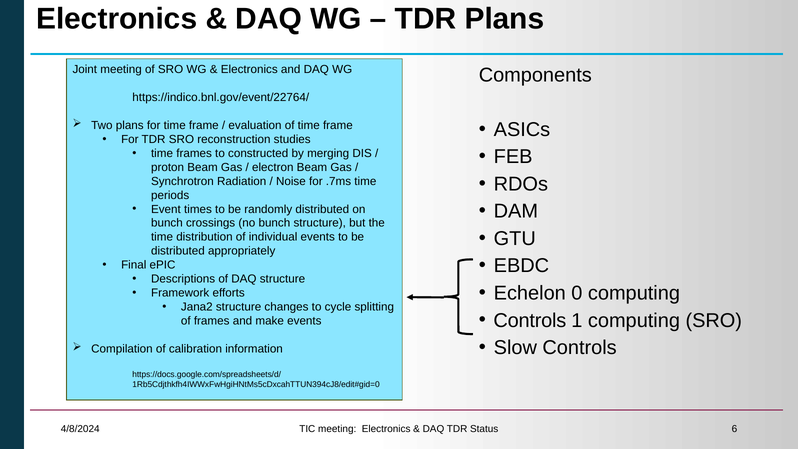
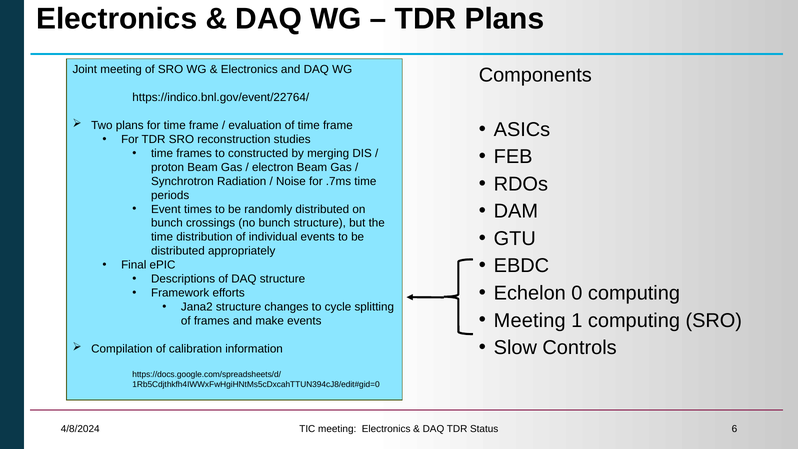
Controls: Controls -> Meeting (530, 320)
